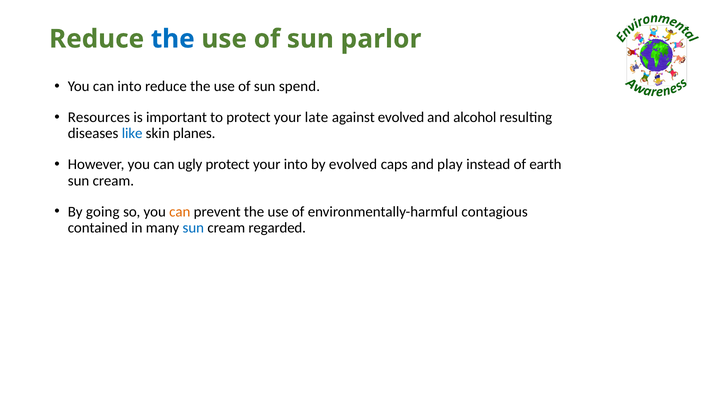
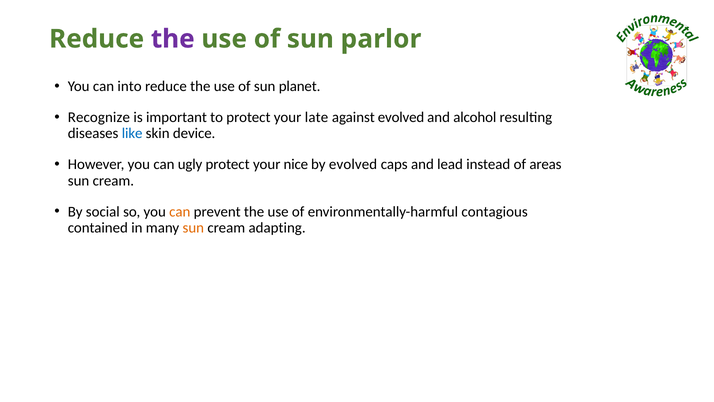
the colour: blue -> purple (173, 39)
spend: spend -> planet (300, 86)
Resources: Resources -> Recognize (99, 117)
planes: planes -> device (194, 133)
your into: into -> nice (296, 164)
play: play -> lead (450, 164)
earth: earth -> areas (545, 164)
going: going -> social (103, 211)
sun colour: blue -> orange (193, 228)
regarded: regarded -> adapting (277, 228)
